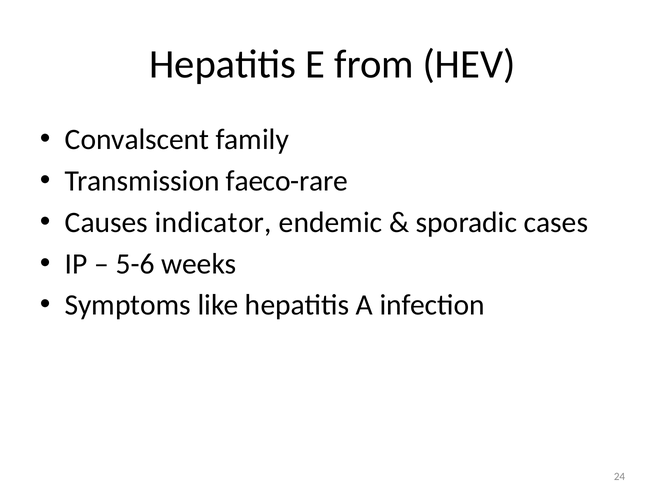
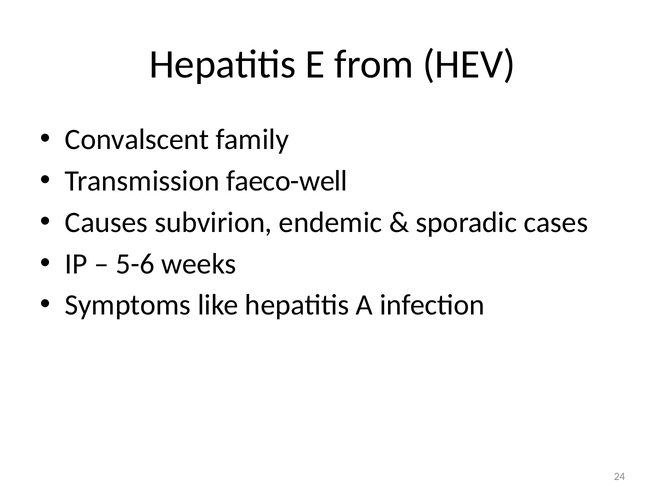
faeco-rare: faeco-rare -> faeco-well (287, 181)
indicator: indicator -> subvirion (214, 222)
